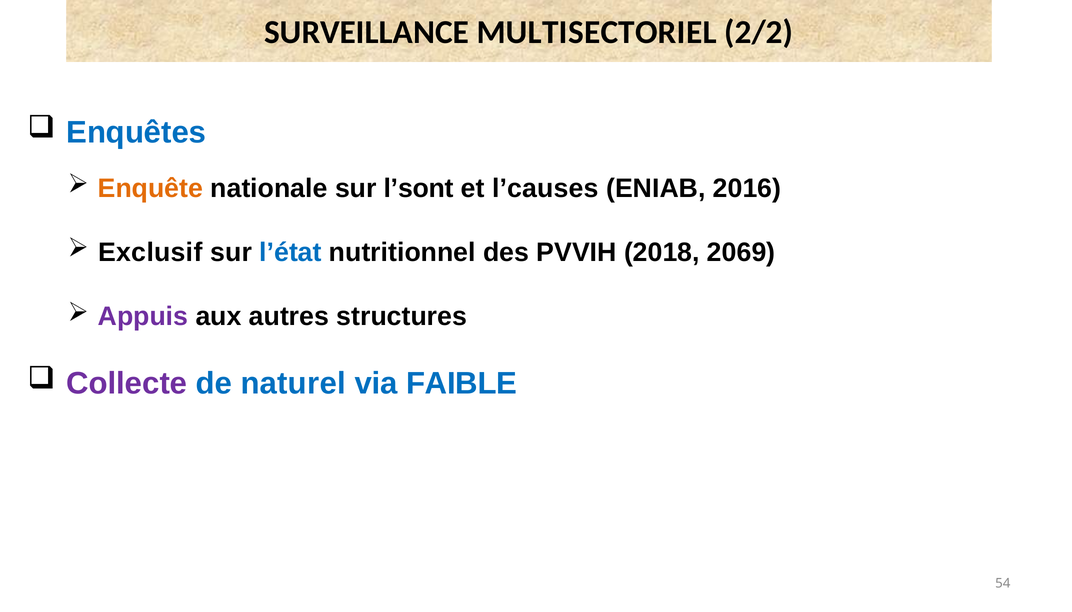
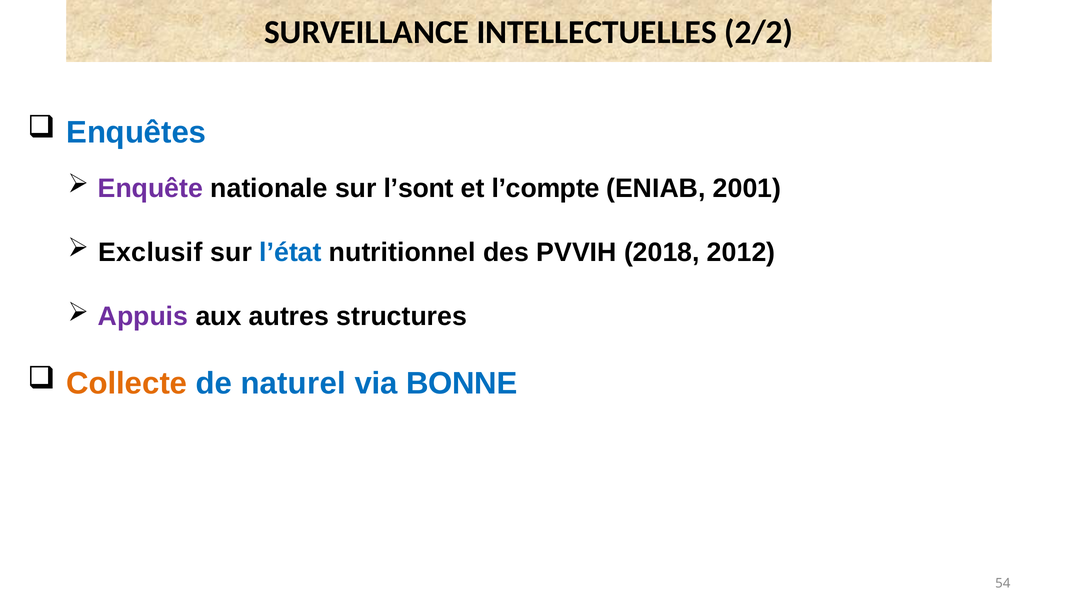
MULTISECTORIEL: MULTISECTORIEL -> INTELLECTUELLES (597, 32)
Enquête colour: orange -> purple (150, 188)
l’causes: l’causes -> l’compte (546, 188)
2016: 2016 -> 2001 (747, 188)
2069: 2069 -> 2012 (741, 252)
Collecte colour: purple -> orange (127, 383)
FAIBLE: FAIBLE -> BONNE (462, 383)
